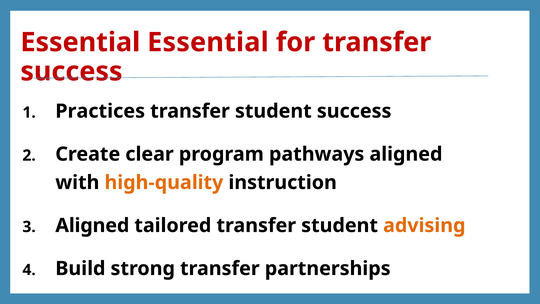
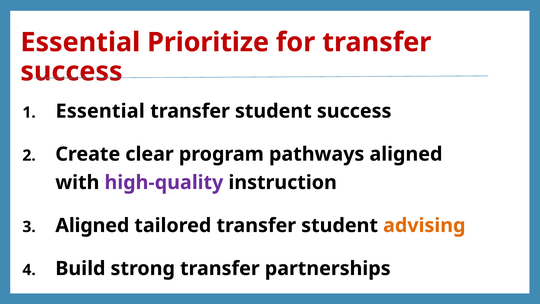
Essential Essential: Essential -> Prioritize (208, 42)
Practices: Practices -> Essential (100, 111)
high-quality colour: orange -> purple (164, 182)
